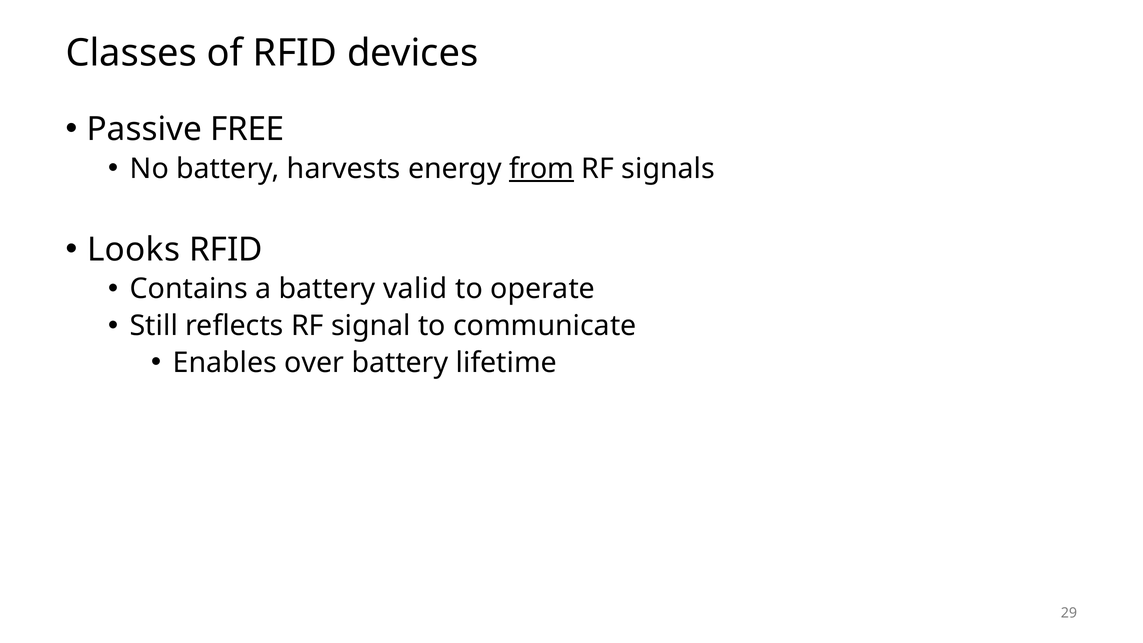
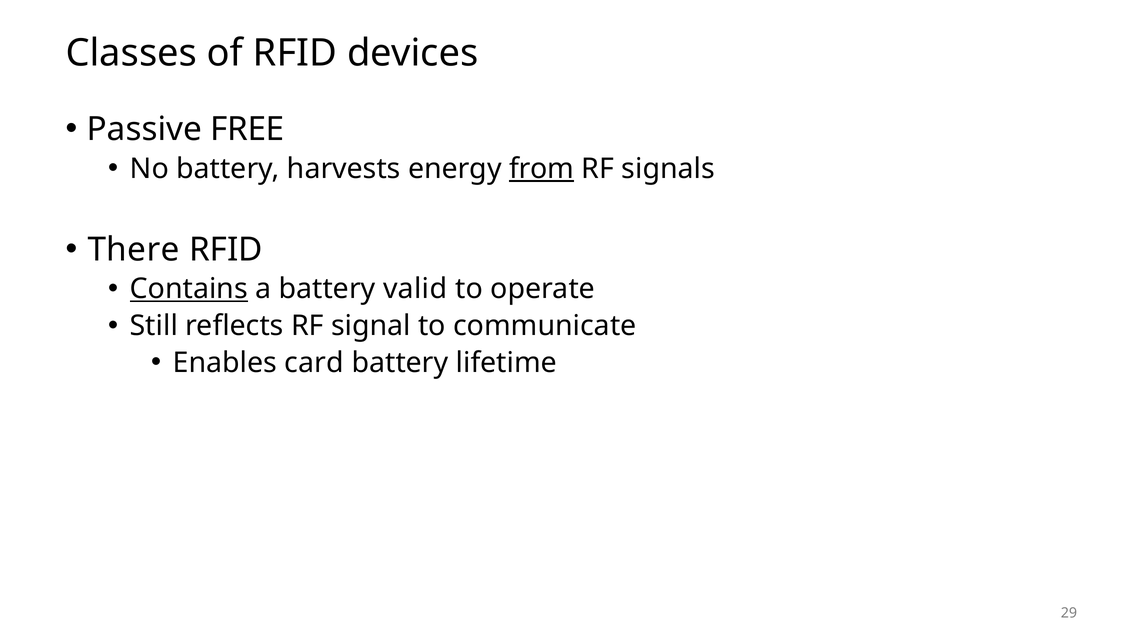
Looks: Looks -> There (134, 250)
Contains underline: none -> present (189, 289)
over: over -> card (314, 363)
